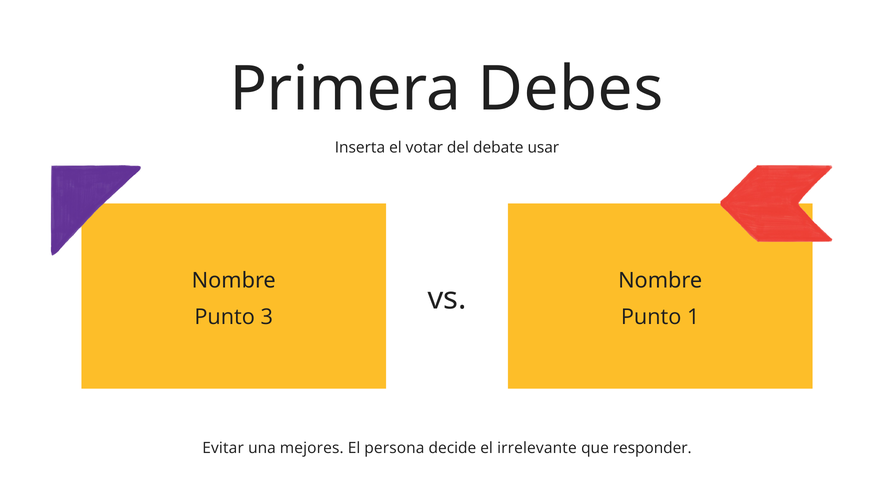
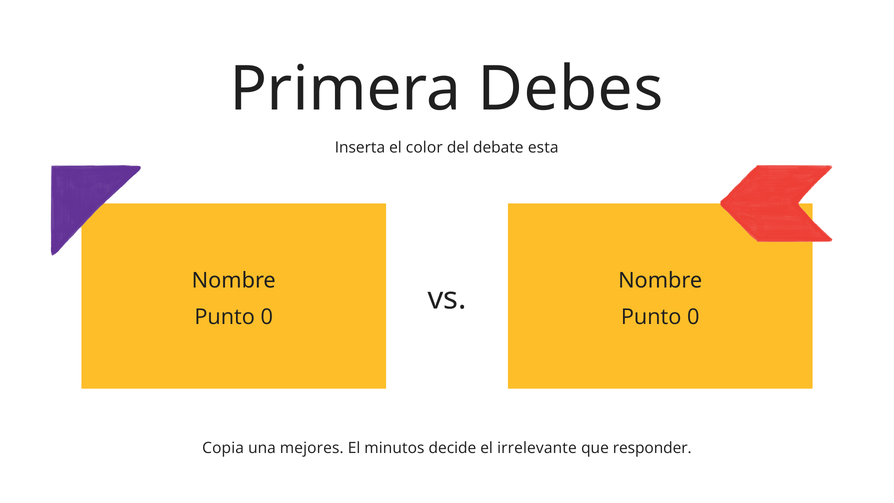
votar: votar -> color (424, 148)
usar: usar -> esta (543, 148)
3: 3 -> 0 (267, 317)
1: 1 -> 0 (693, 317)
Evitar: Evitar -> Copia (223, 448)
persona: persona -> minutos (394, 448)
